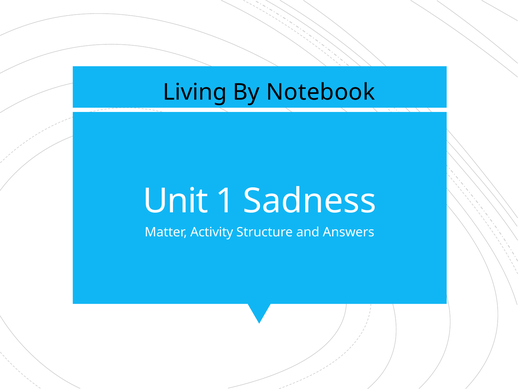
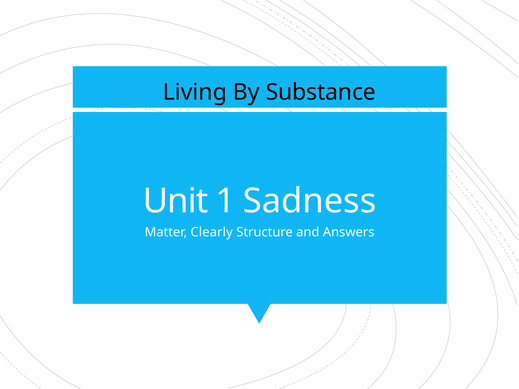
Notebook: Notebook -> Substance (321, 92)
Activity: Activity -> Clearly (212, 232)
